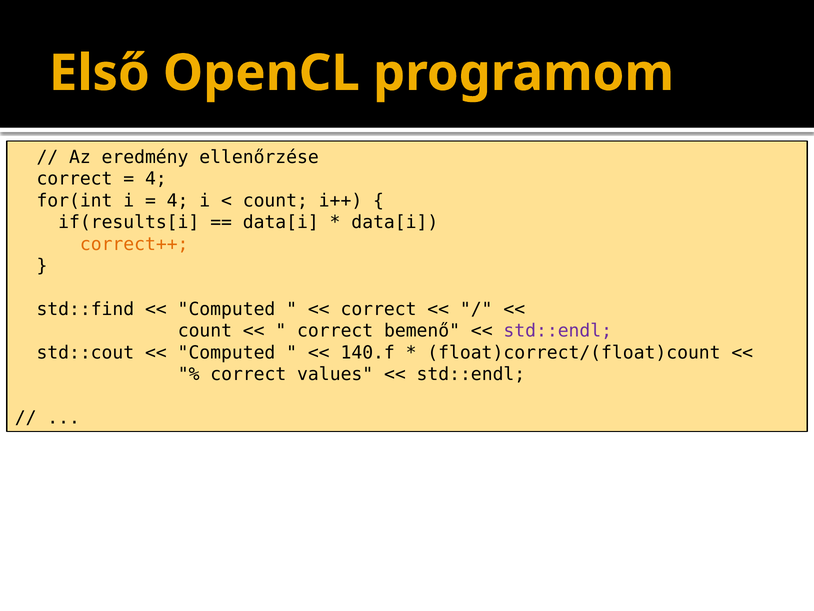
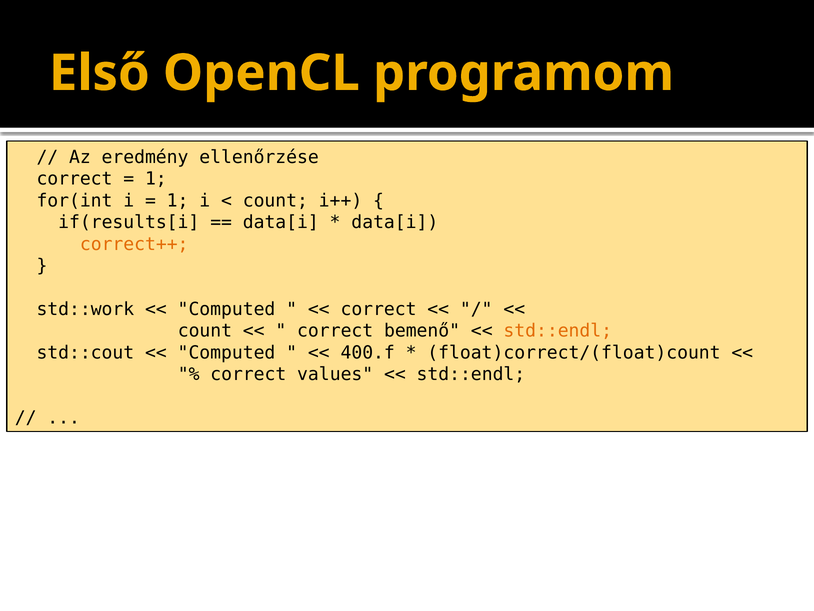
4: 4 -> 1 (156, 179)
4: 4 -> 1 (178, 200)
std::find: std::find -> std::work (85, 309)
std::endl colour: purple -> orange (558, 331)
140.f: 140.f -> 400.f (368, 352)
